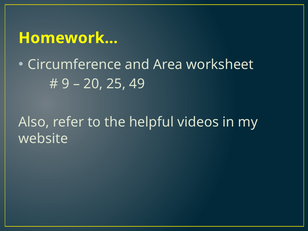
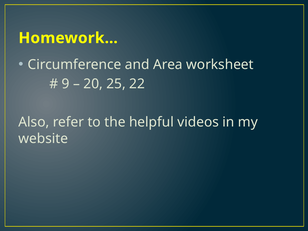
49: 49 -> 22 (137, 84)
